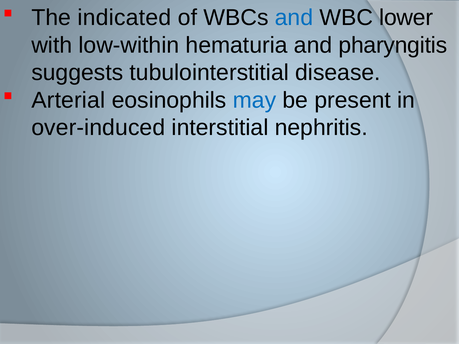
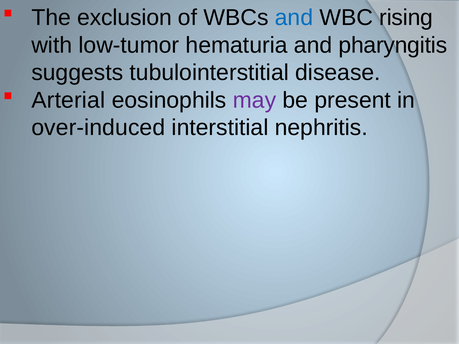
indicated: indicated -> exclusion (125, 18)
lower: lower -> rising (406, 18)
low-within: low-within -> low-tumor (129, 45)
may colour: blue -> purple (254, 100)
